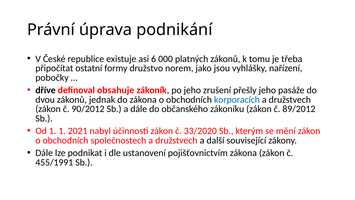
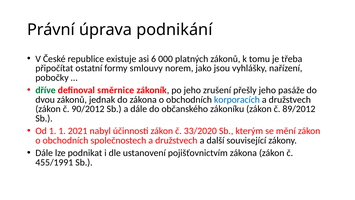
družstvo: družstvo -> smlouvy (146, 68)
dříve colour: black -> green (46, 90)
obsahuje: obsahuje -> směrnice (116, 90)
